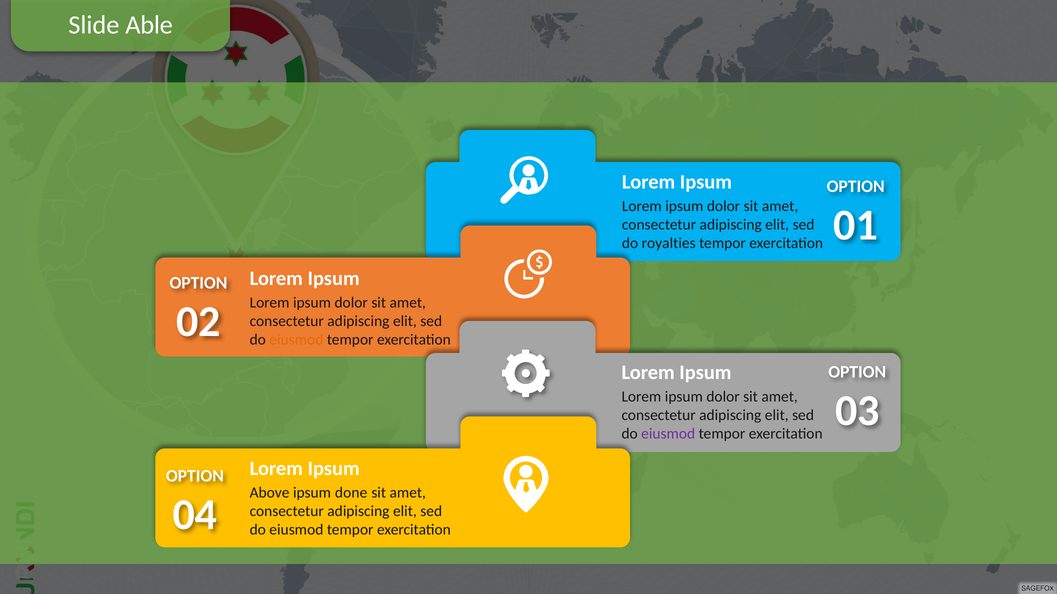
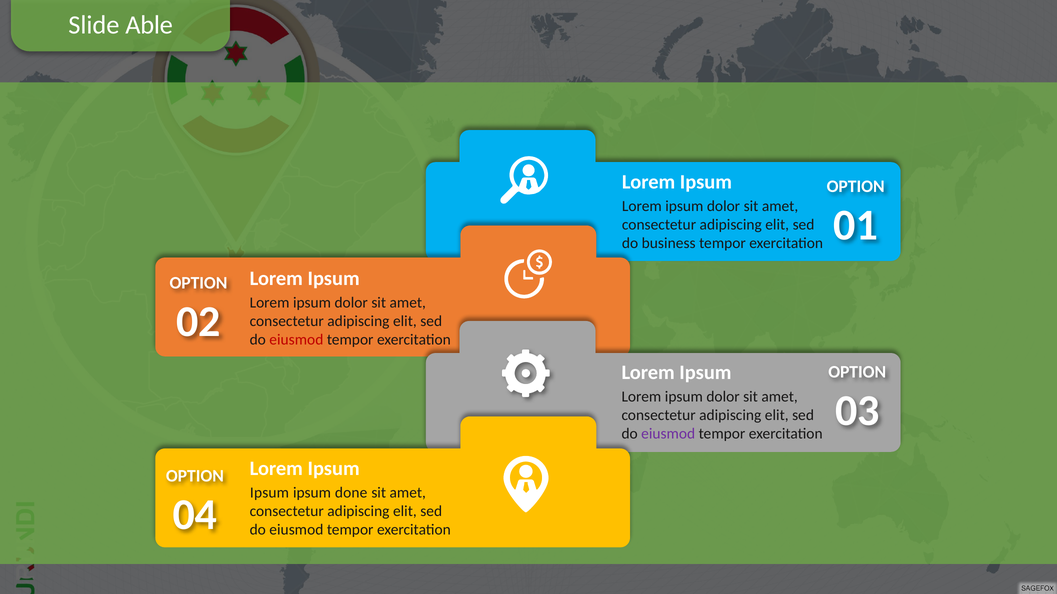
royalties: royalties -> business (669, 244)
eiusmod colour: orange -> red (296, 340)
Above: Above -> Ipsum (269, 493)
